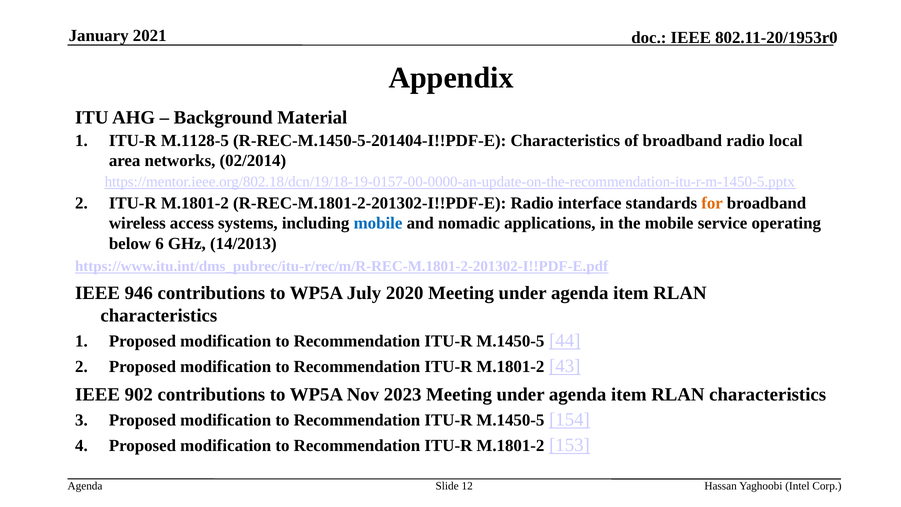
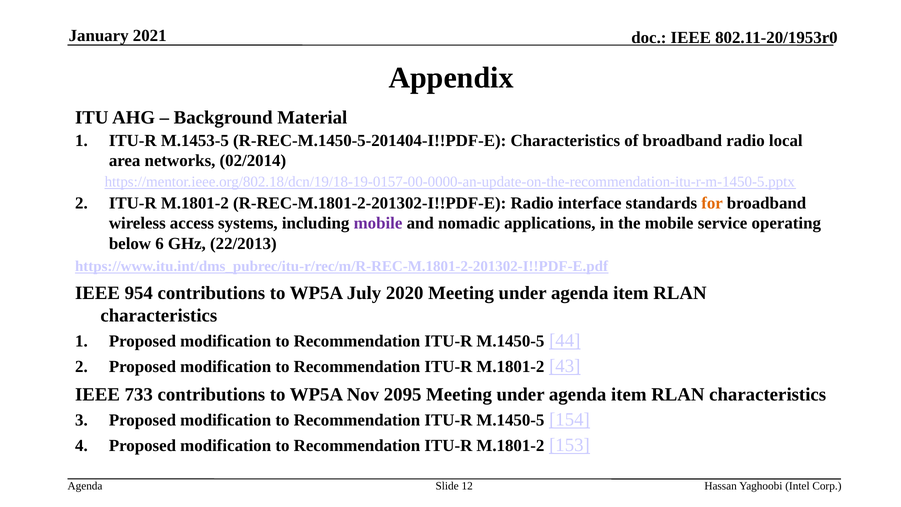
M.1128-5: M.1128-5 -> M.1453-5 (195, 141)
mobile colour: blue -> purple (378, 223)
14/2013: 14/2013 -> 22/2013 (243, 243)
946: 946 -> 954 (139, 293)
902: 902 -> 733 (139, 394)
2023: 2023 -> 2095 (403, 394)
